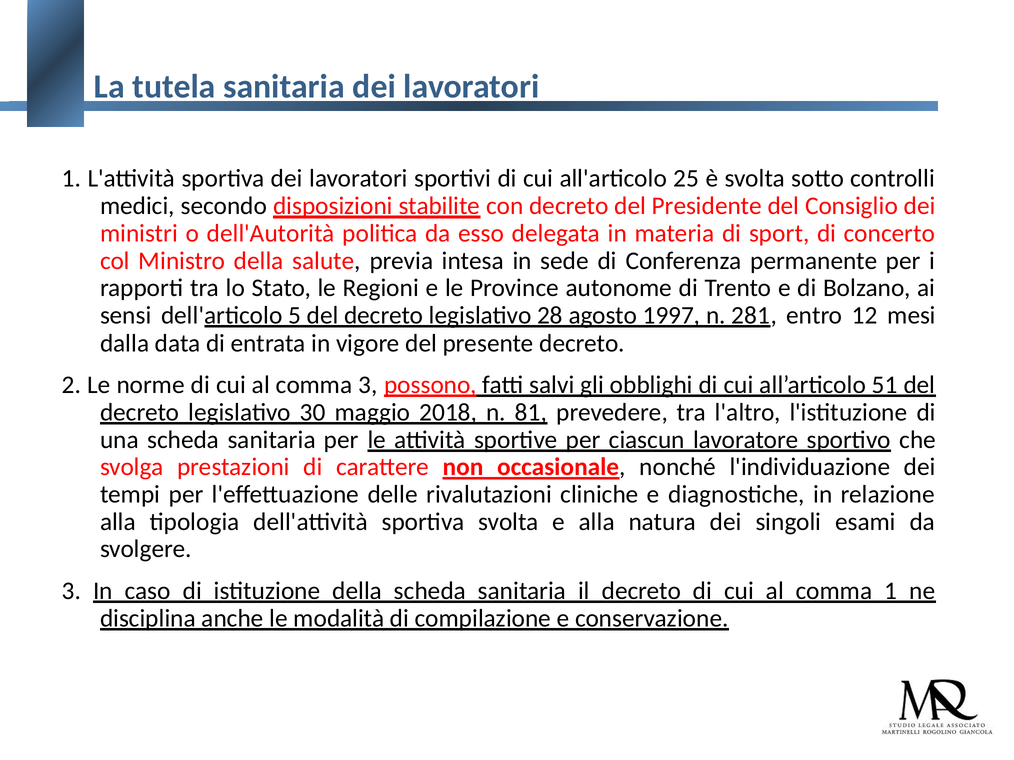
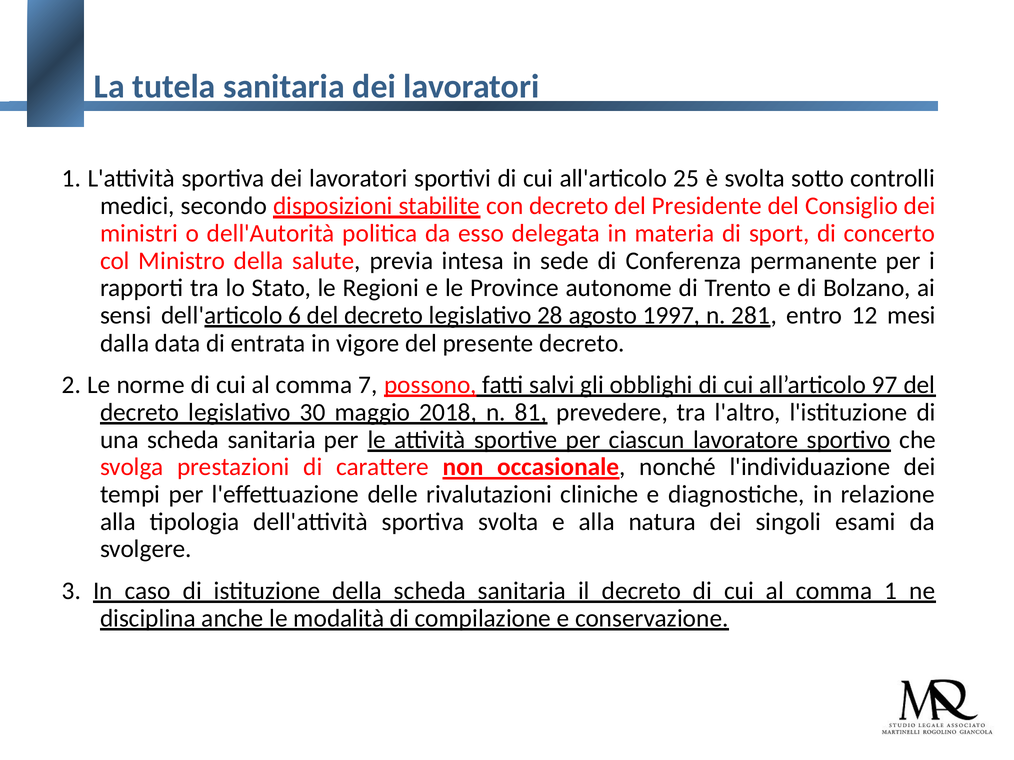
5: 5 -> 6 (295, 316)
comma 3: 3 -> 7 (368, 385)
51: 51 -> 97 (885, 385)
